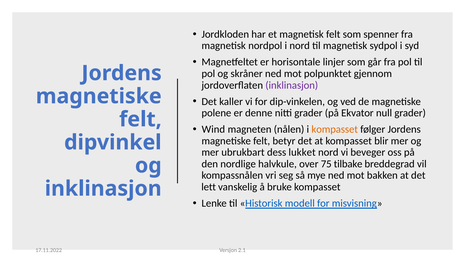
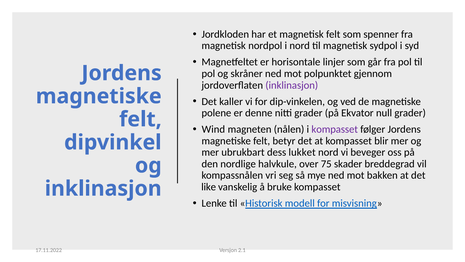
kompasset colour: orange -> purple (335, 129)
tilbake: tilbake -> skader (348, 164)
lett: lett -> like (209, 187)
